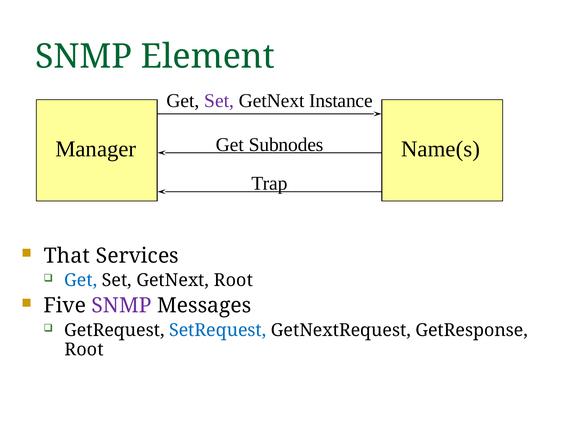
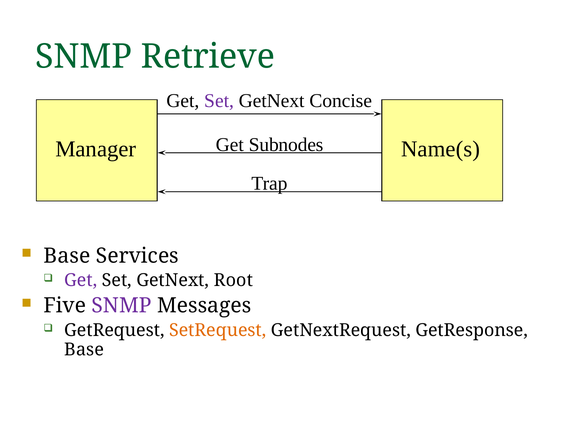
Element: Element -> Retrieve (208, 57)
Instance: Instance -> Concise (341, 101)
That: That -> Base (67, 256)
Get colour: blue -> purple (81, 280)
SetRequest colour: blue -> orange (218, 330)
Root: Root -> Base (84, 349)
